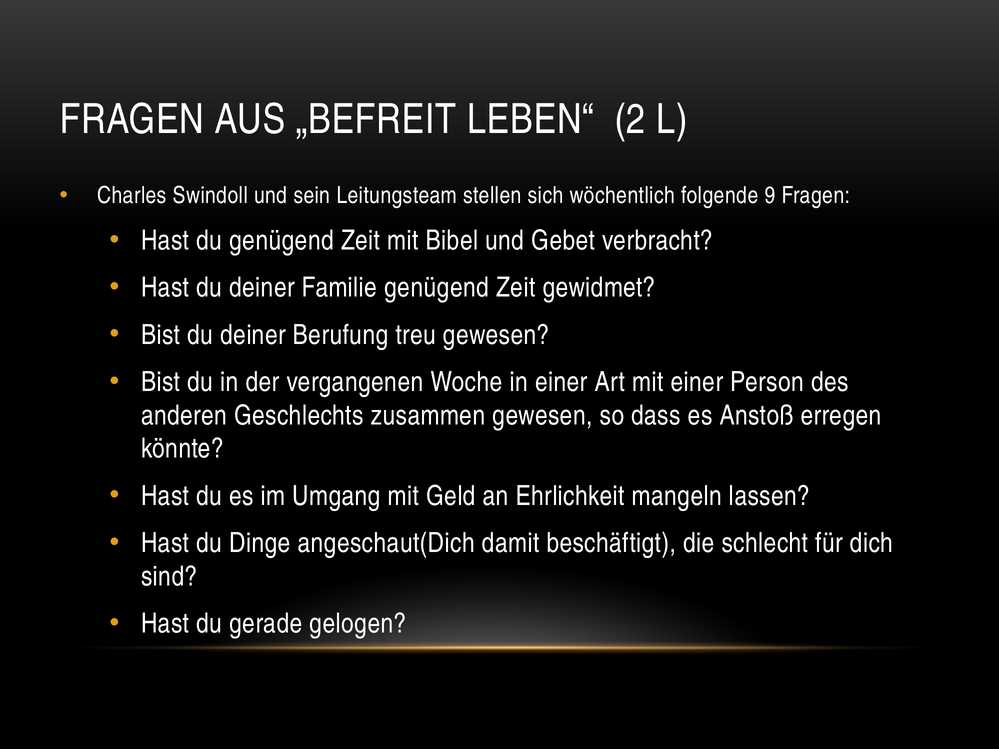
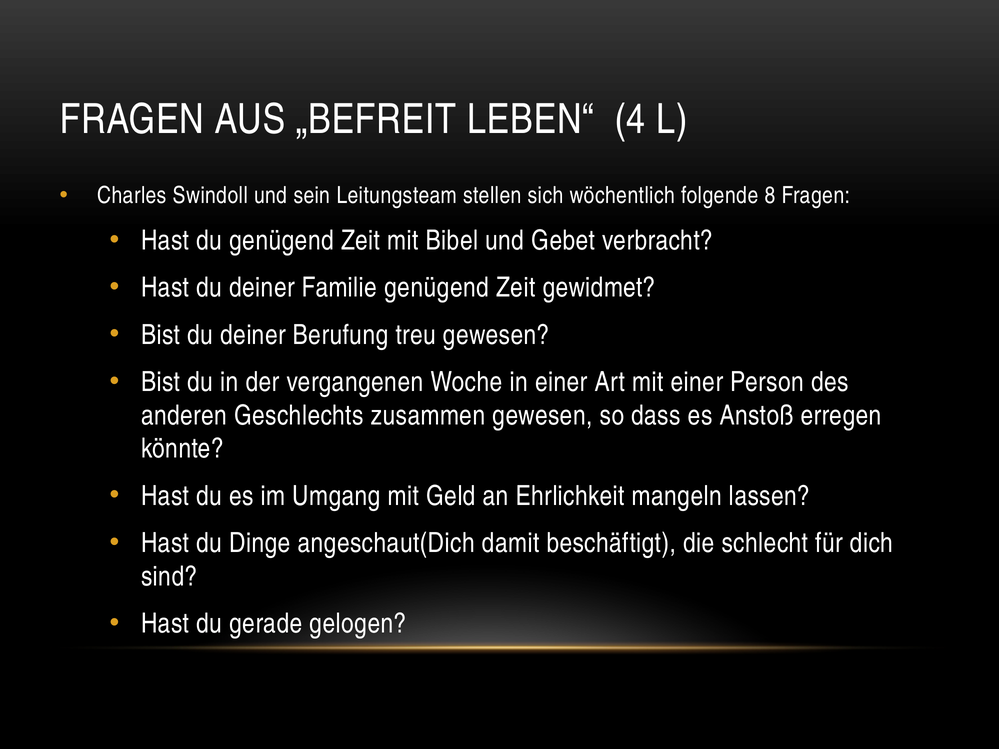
2: 2 -> 4 (630, 119)
9: 9 -> 8 (770, 196)
